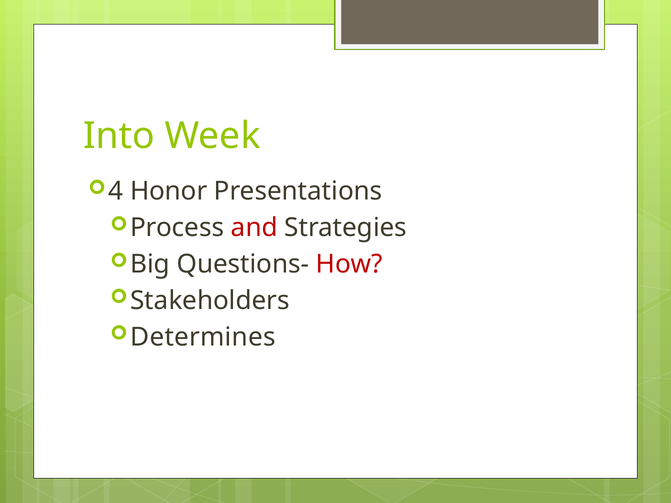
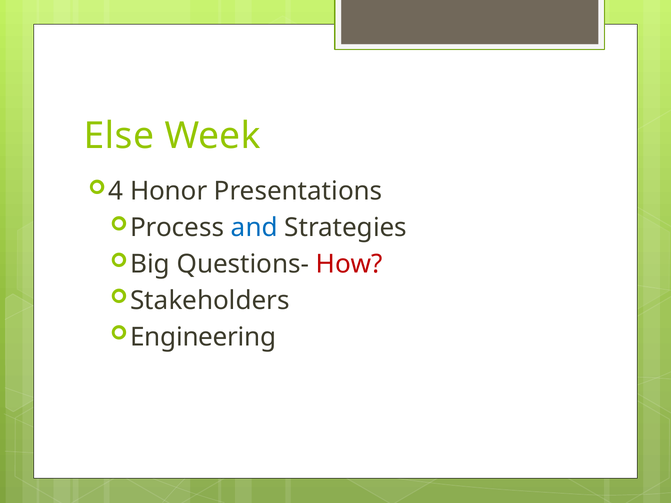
Into: Into -> Else (119, 136)
and colour: red -> blue (254, 228)
Determines: Determines -> Engineering (203, 337)
